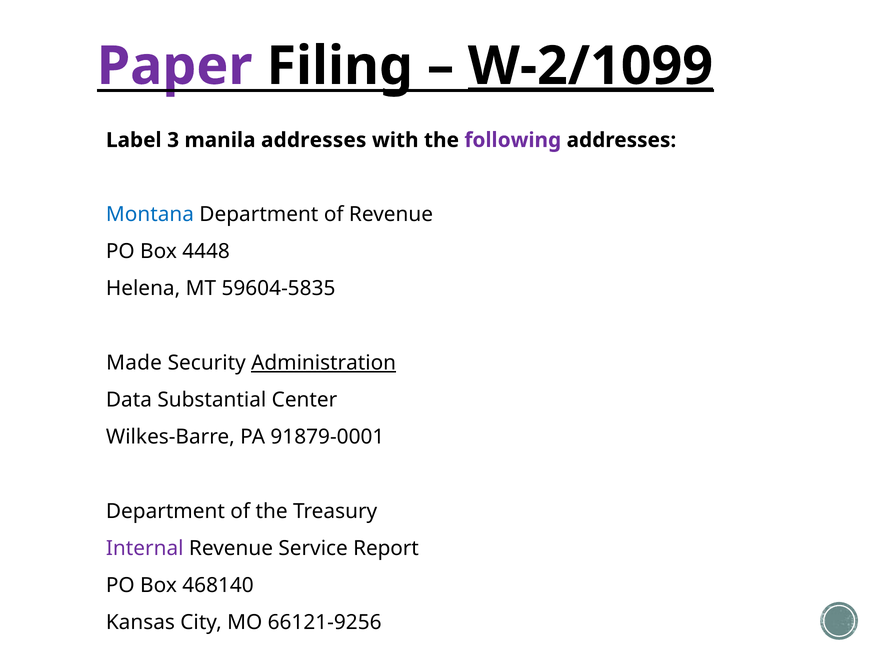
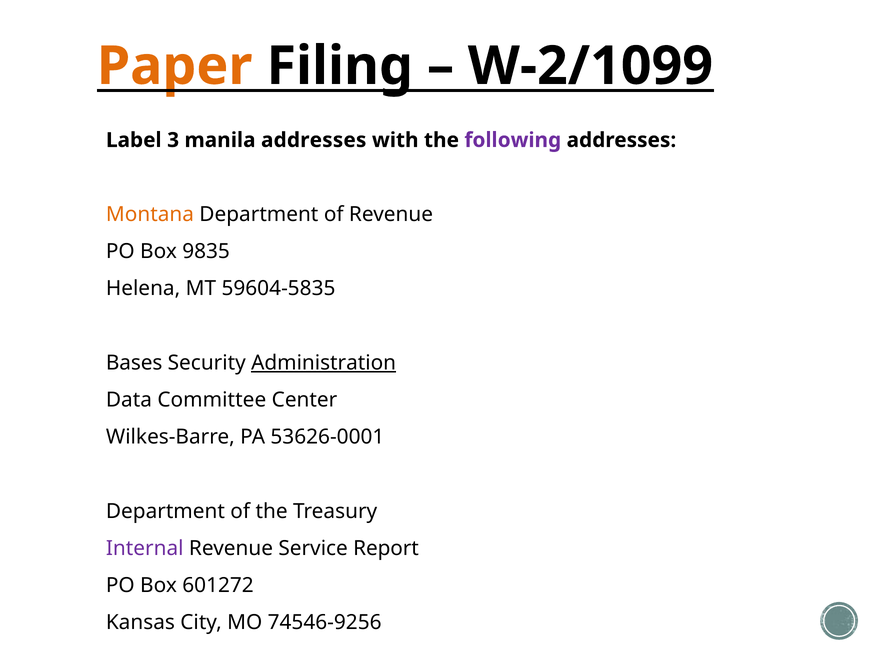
Paper colour: purple -> orange (175, 66)
W-2/1099 underline: present -> none (590, 66)
Montana colour: blue -> orange (150, 214)
4448: 4448 -> 9835 (206, 251)
Made: Made -> Bases (134, 363)
Substantial: Substantial -> Committee (212, 400)
91879-0001: 91879-0001 -> 53626-0001 (327, 437)
468140: 468140 -> 601272 (218, 585)
66121-9256: 66121-9256 -> 74546-9256 (325, 623)
